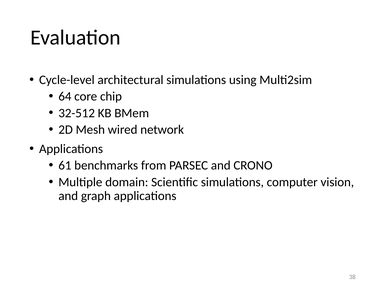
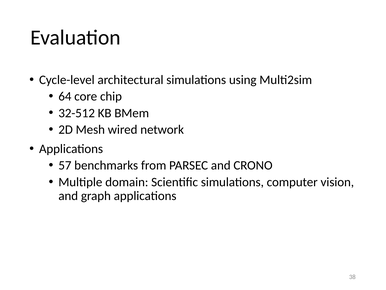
61: 61 -> 57 (65, 165)
